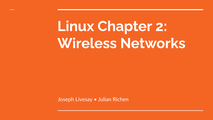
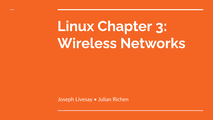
2: 2 -> 3 (161, 26)
